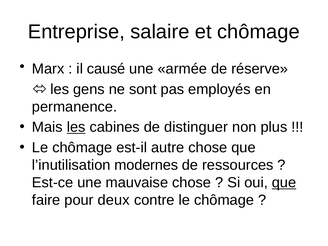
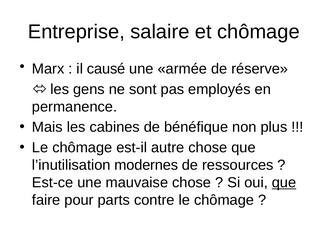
les underline: present -> none (76, 127)
distinguer: distinguer -> bénéfique (196, 127)
deux: deux -> parts (114, 200)
